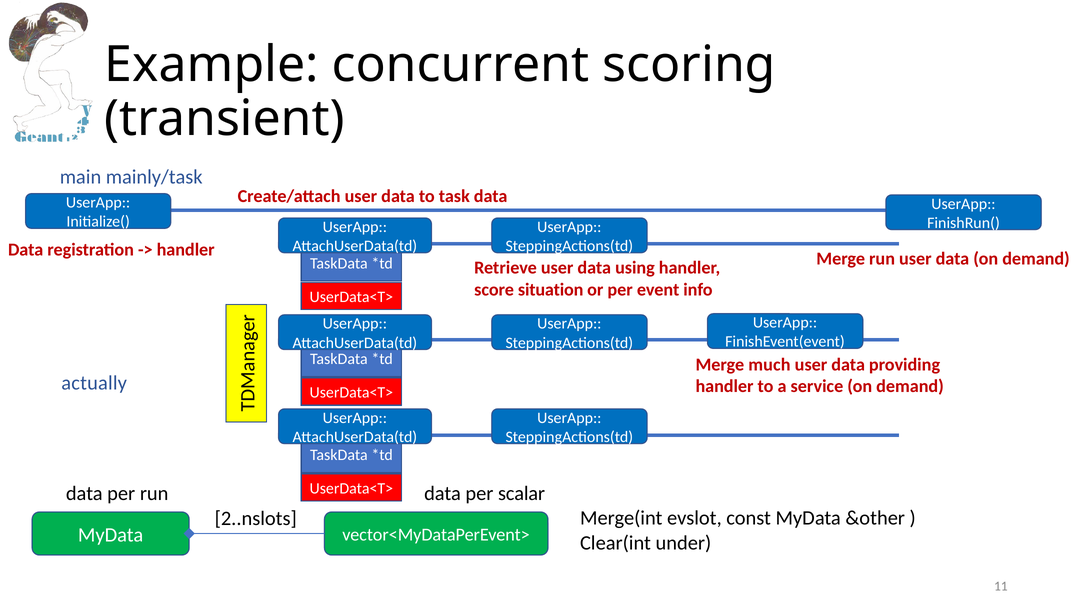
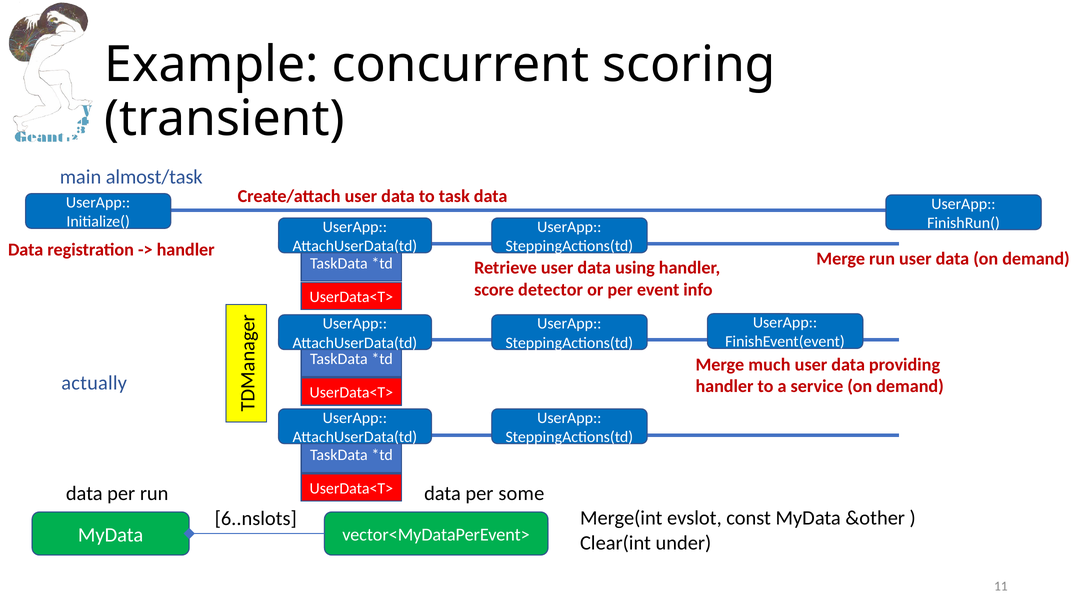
mainly/task: mainly/task -> almost/task (154, 177)
situation: situation -> detector (551, 290)
scalar: scalar -> some (521, 493)
2..nslots: 2..nslots -> 6..nslots (256, 518)
